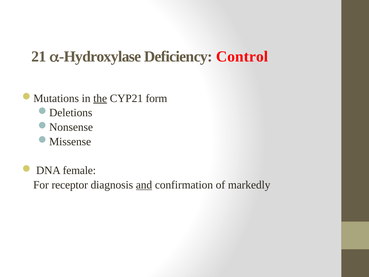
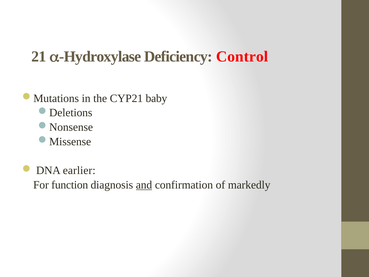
the underline: present -> none (100, 98)
form: form -> baby (156, 98)
female: female -> earlier (79, 170)
receptor: receptor -> function (70, 185)
